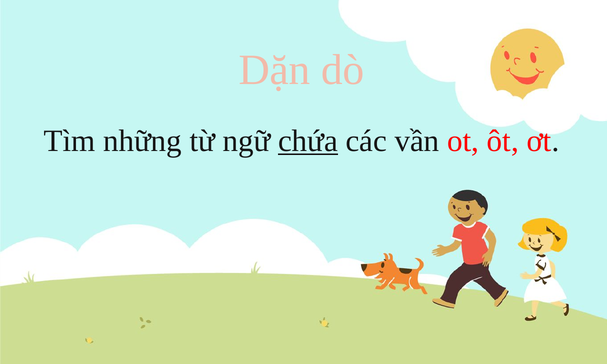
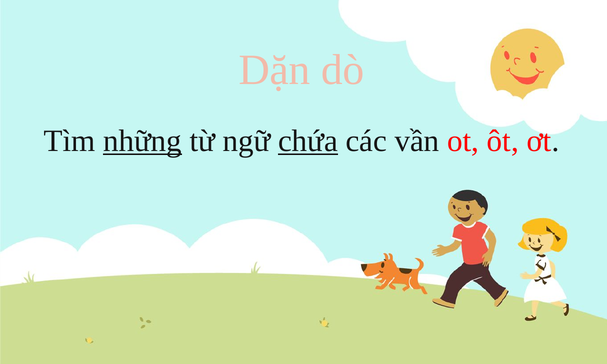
những underline: none -> present (142, 141)
